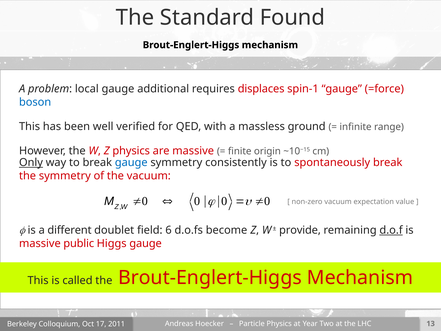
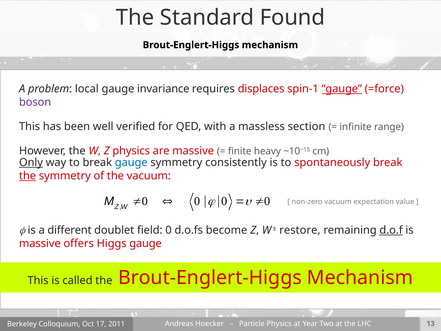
additional: additional -> invariance (163, 89)
gauge underline: none -> present (342, 89)
boson colour: blue -> purple (35, 102)
ground: ground -> section (307, 126)
origin: origin -> heavy (267, 151)
the underline: none -> present (28, 176)
6: 6 -> 0 (169, 230)
provide: provide -> restore (300, 230)
public: public -> offers (79, 243)
